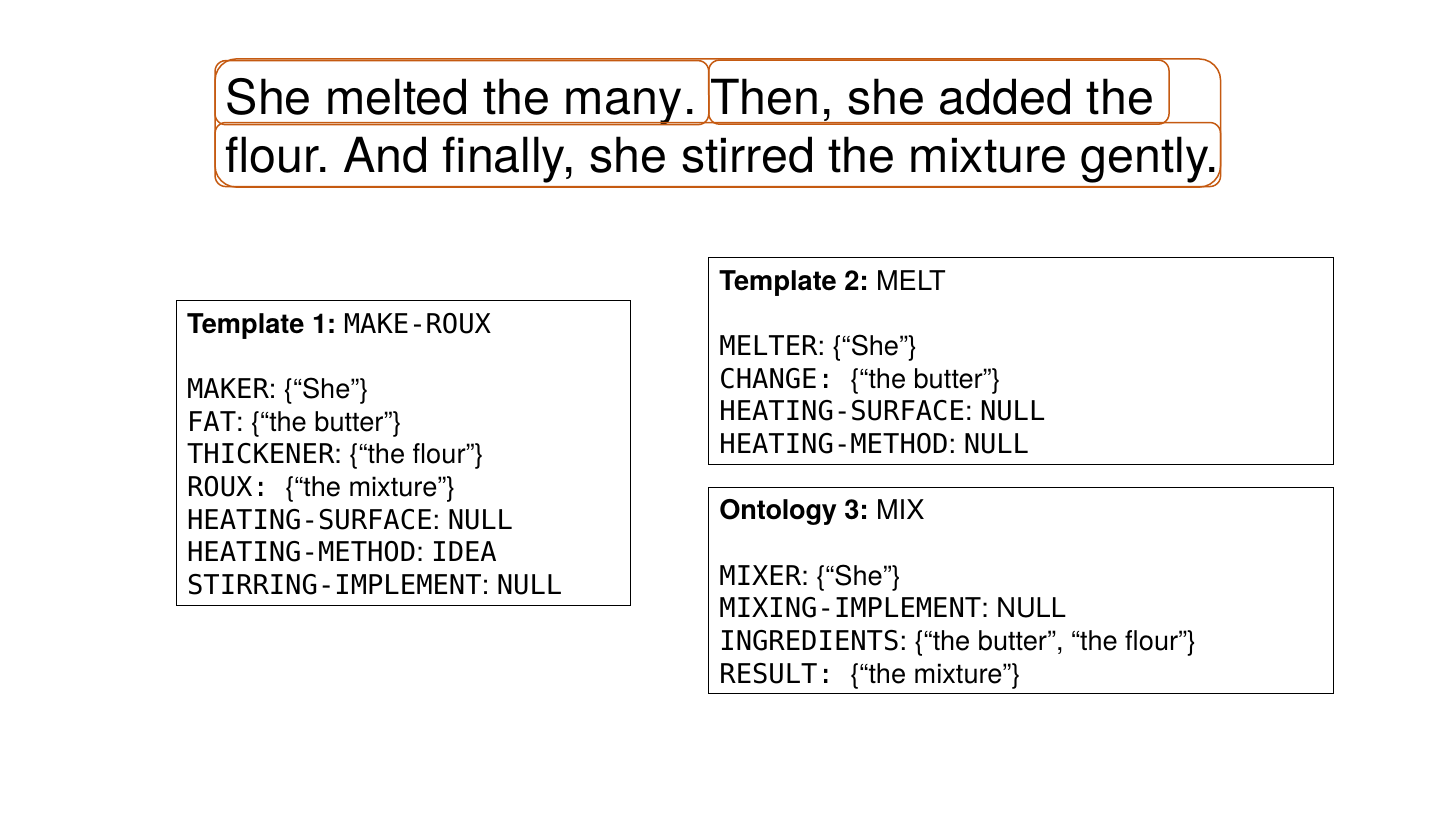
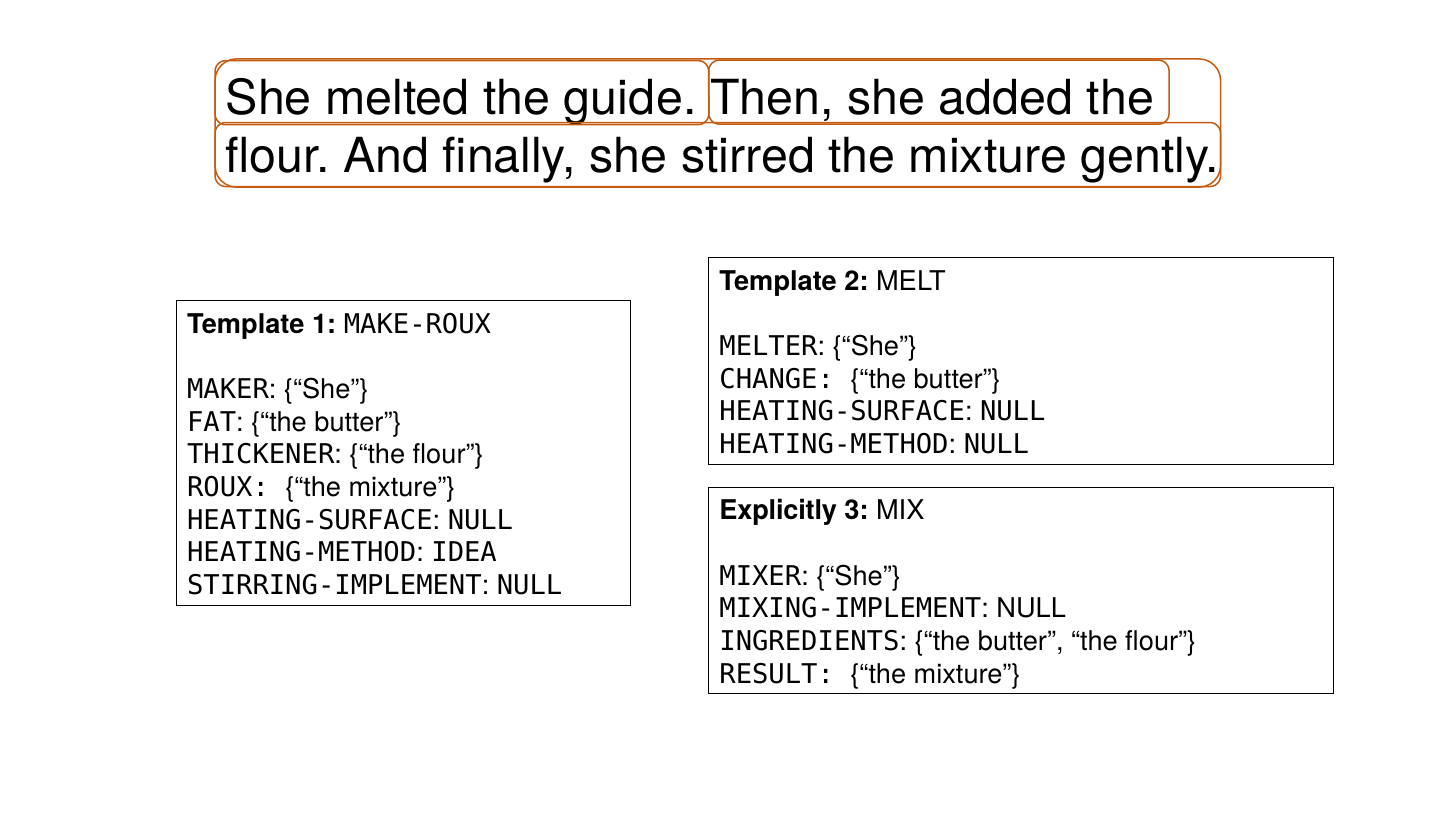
many: many -> guide (630, 98)
Ontology: Ontology -> Explicitly (778, 511)
